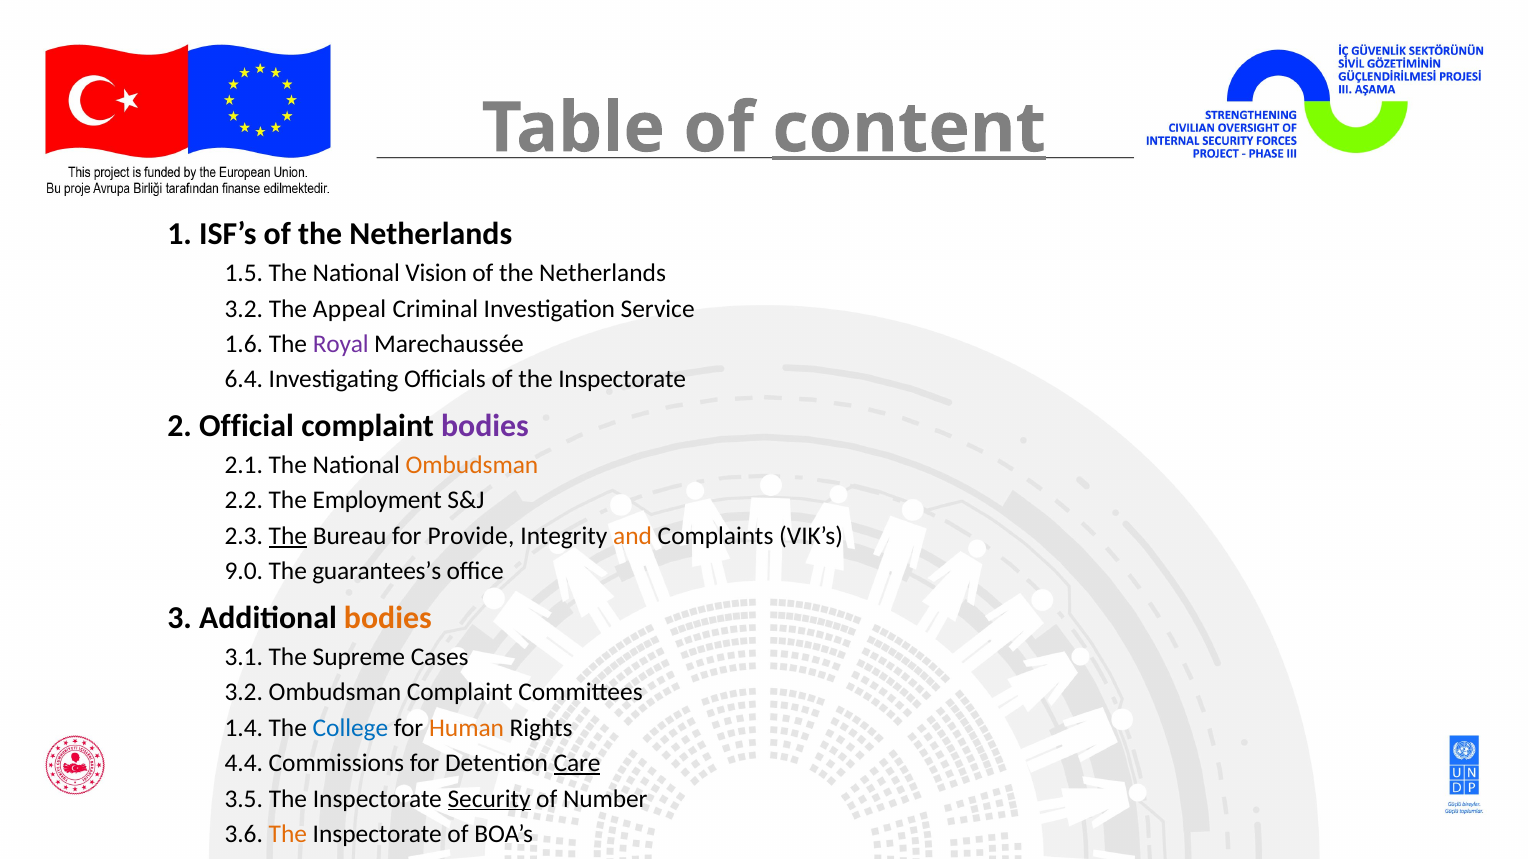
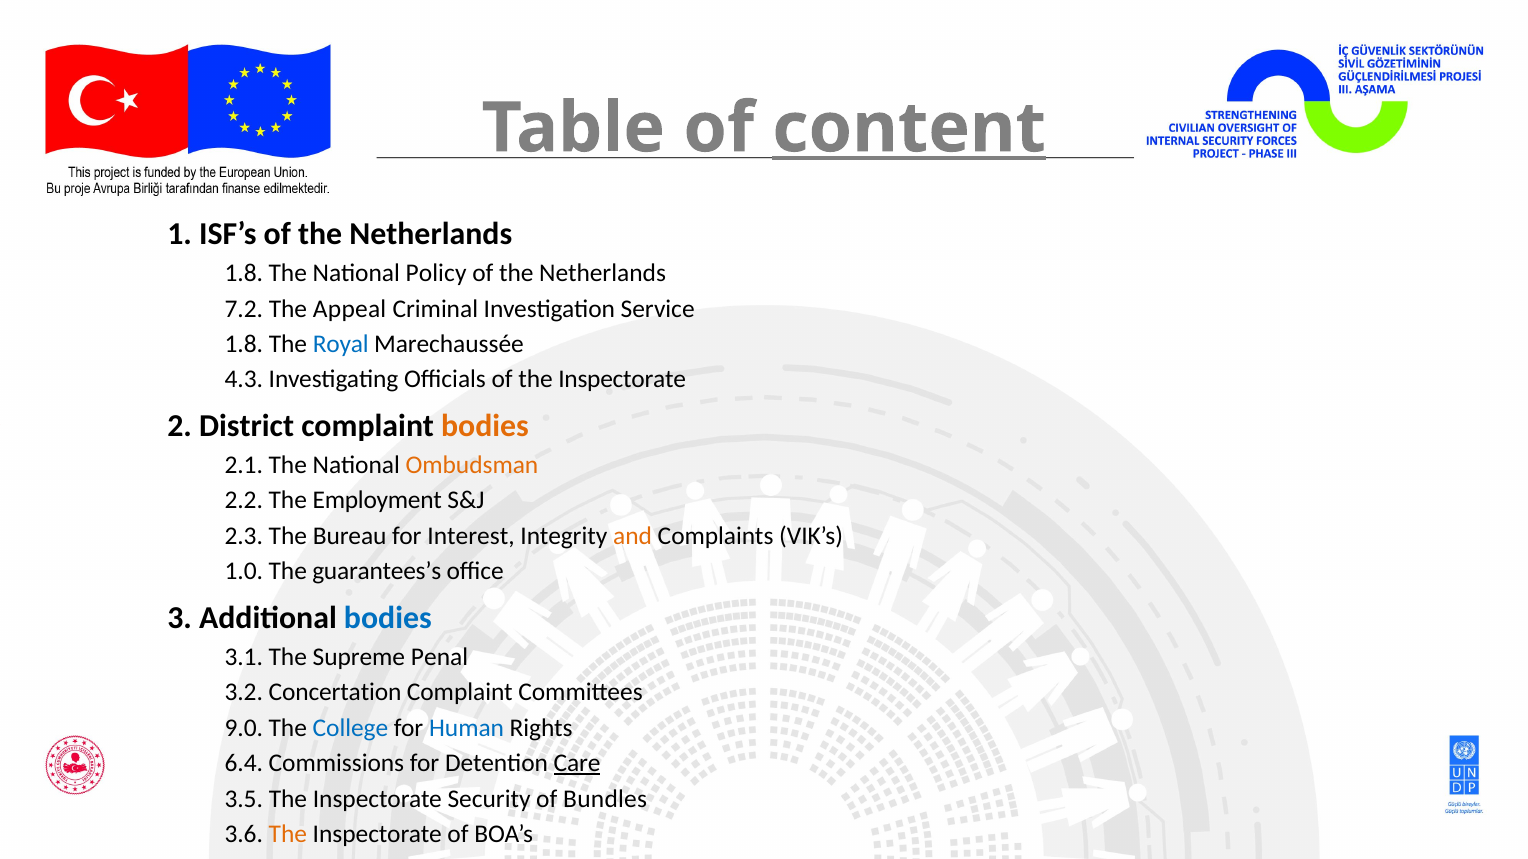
1.5: 1.5 -> 1.8 (244, 273)
Vision: Vision -> Policy (436, 273)
3.2: 3.2 -> 7.2 (244, 309)
1.6: 1.6 -> 1.8 (244, 344)
Royal colour: purple -> blue (341, 344)
6.4: 6.4 -> 4.3 (244, 380)
Official: Official -> District (247, 427)
bodies colour: purple -> orange (485, 427)
The underline: present -> none (288, 536)
Provide: Provide -> Interest (471, 536)
9.0: 9.0 -> 1.0 (244, 572)
bodies colour: orange -> blue (388, 619)
Cases: Cases -> Penal (440, 657)
3.2 Ombudsman: Ombudsman -> Concertation (335, 693)
1.4: 1.4 -> 9.0 (244, 728)
Human colour: orange -> blue (467, 728)
4.4: 4.4 -> 6.4 (244, 764)
Security underline: present -> none (489, 799)
Number: Number -> Bundles (605, 799)
